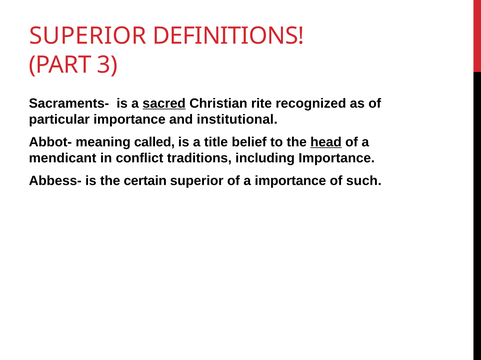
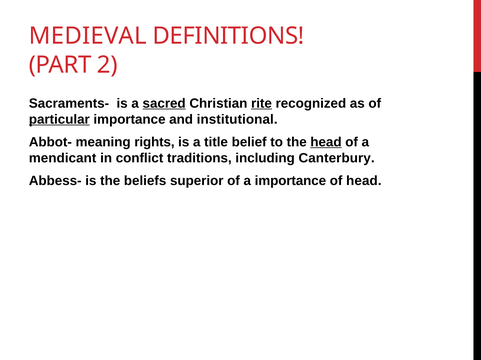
SUPERIOR: SUPERIOR -> MEDIEVAL (88, 36)
3: 3 -> 2 (107, 65)
rite underline: none -> present (261, 104)
particular underline: none -> present (59, 120)
called: called -> rights (154, 142)
including Importance: Importance -> Canterbury (337, 158)
certain: certain -> beliefs (145, 181)
of such: such -> head (364, 181)
